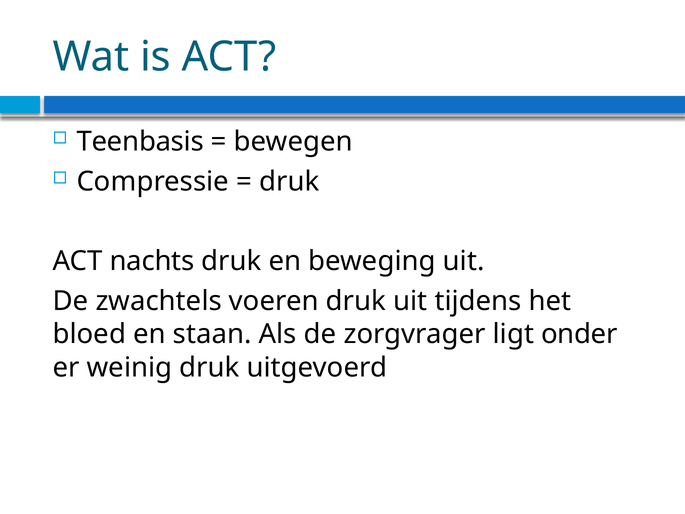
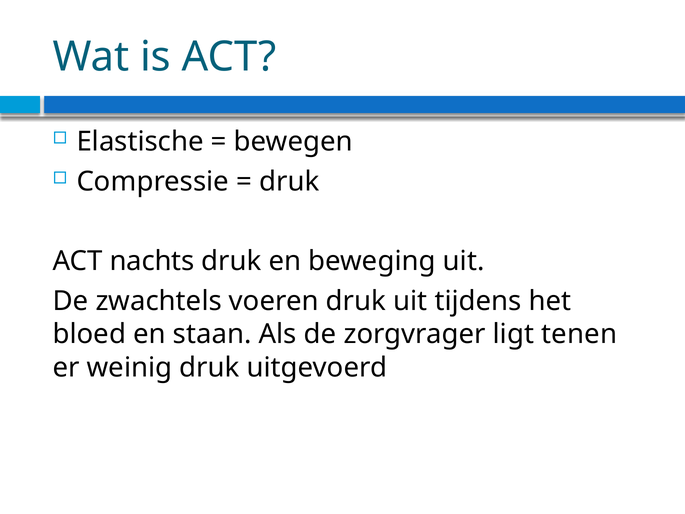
Teenbasis: Teenbasis -> Elastische (140, 142)
onder: onder -> tenen (579, 334)
